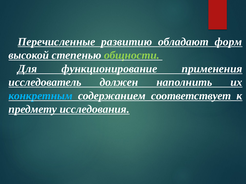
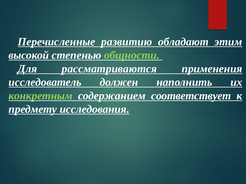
форм: форм -> этим (228, 42)
функционирование: функционирование -> рассматриваются (109, 69)
конкретным colour: light blue -> light green (41, 96)
